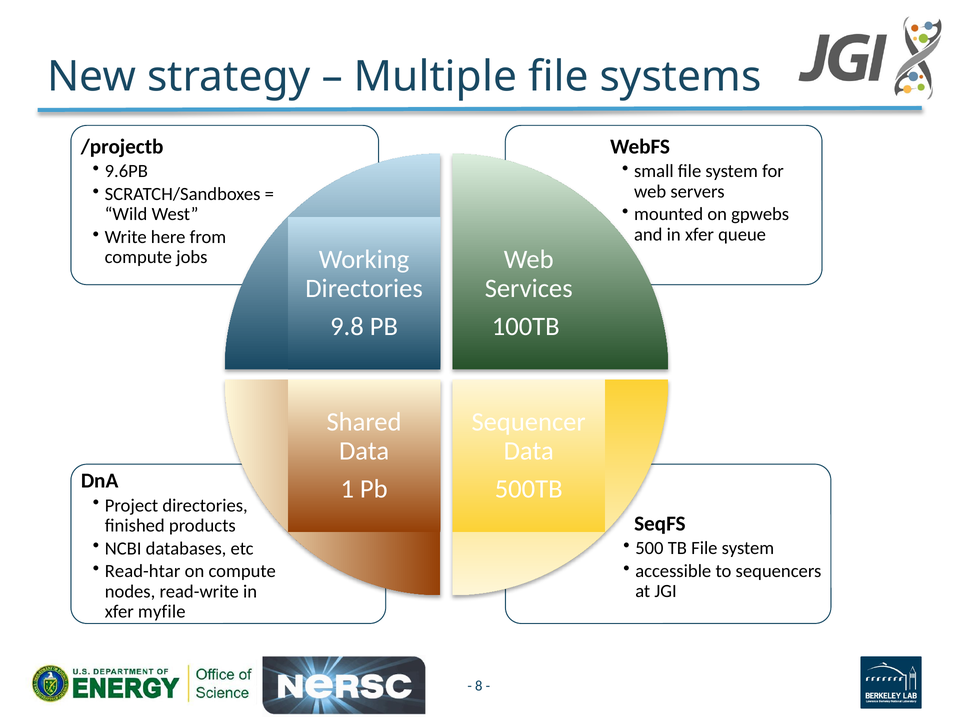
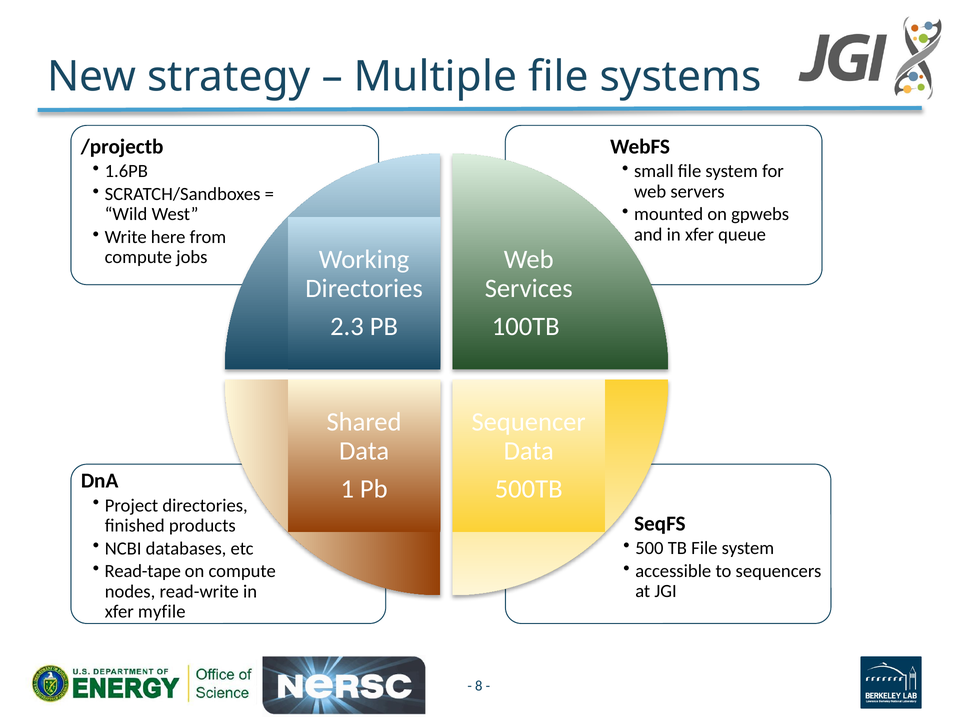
9.6PB: 9.6PB -> 1.6PB (126, 171)
9.8: 9.8 -> 2.3 (347, 326)
Read-htar: Read-htar -> Read-tape (143, 571)
